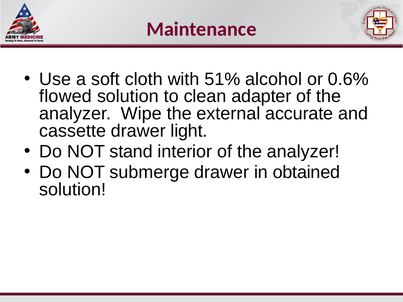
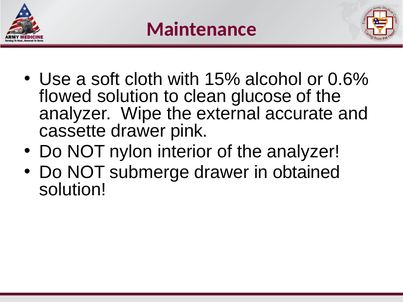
51%: 51% -> 15% (222, 79)
adapter: adapter -> glucose (261, 96)
light: light -> pink (189, 131)
stand: stand -> nylon (131, 152)
